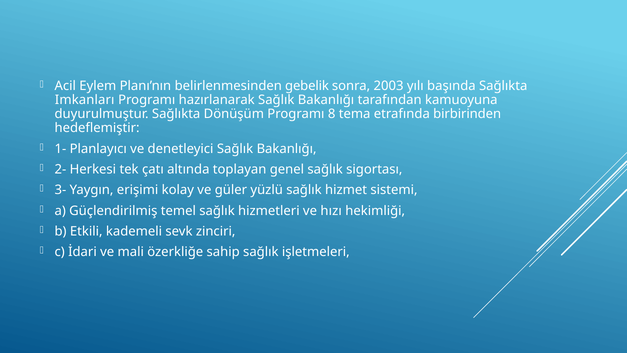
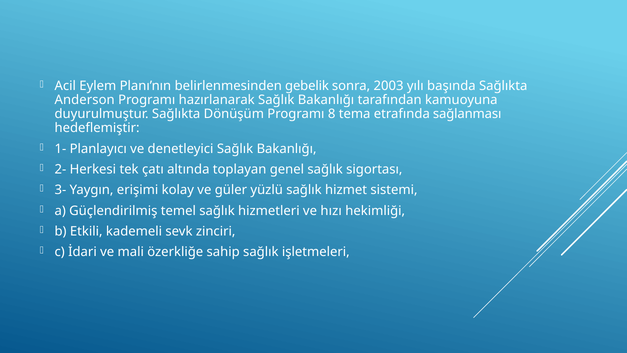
Imkanları: Imkanları -> Anderson (85, 100)
birbirinden: birbirinden -> sağlanması (467, 114)
